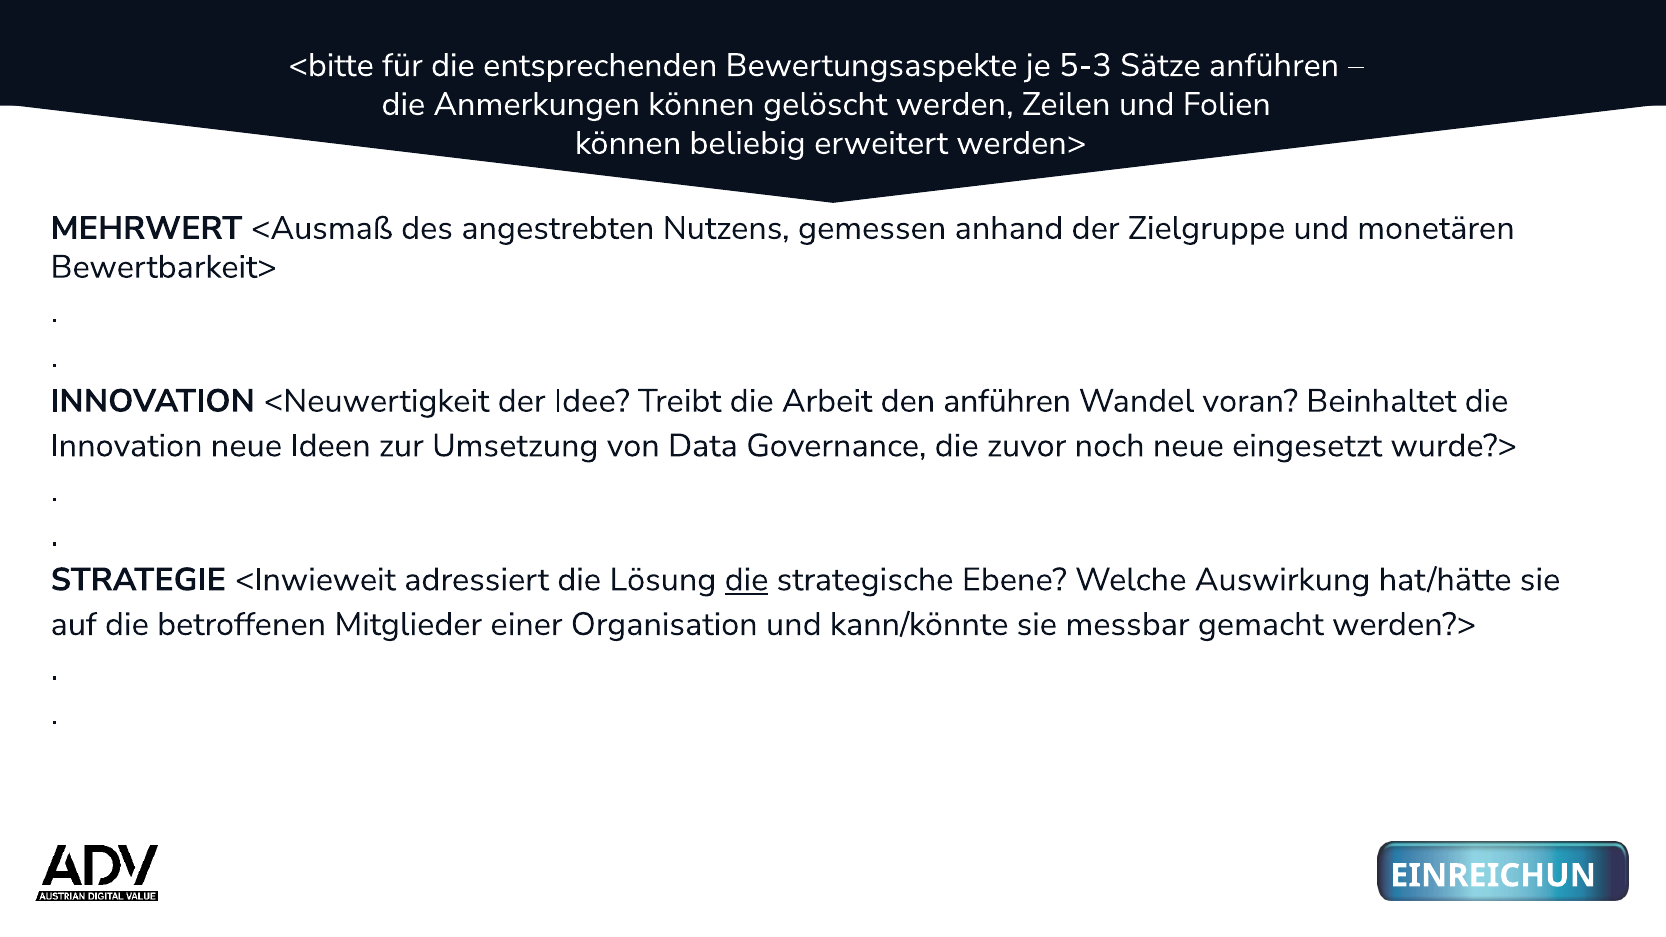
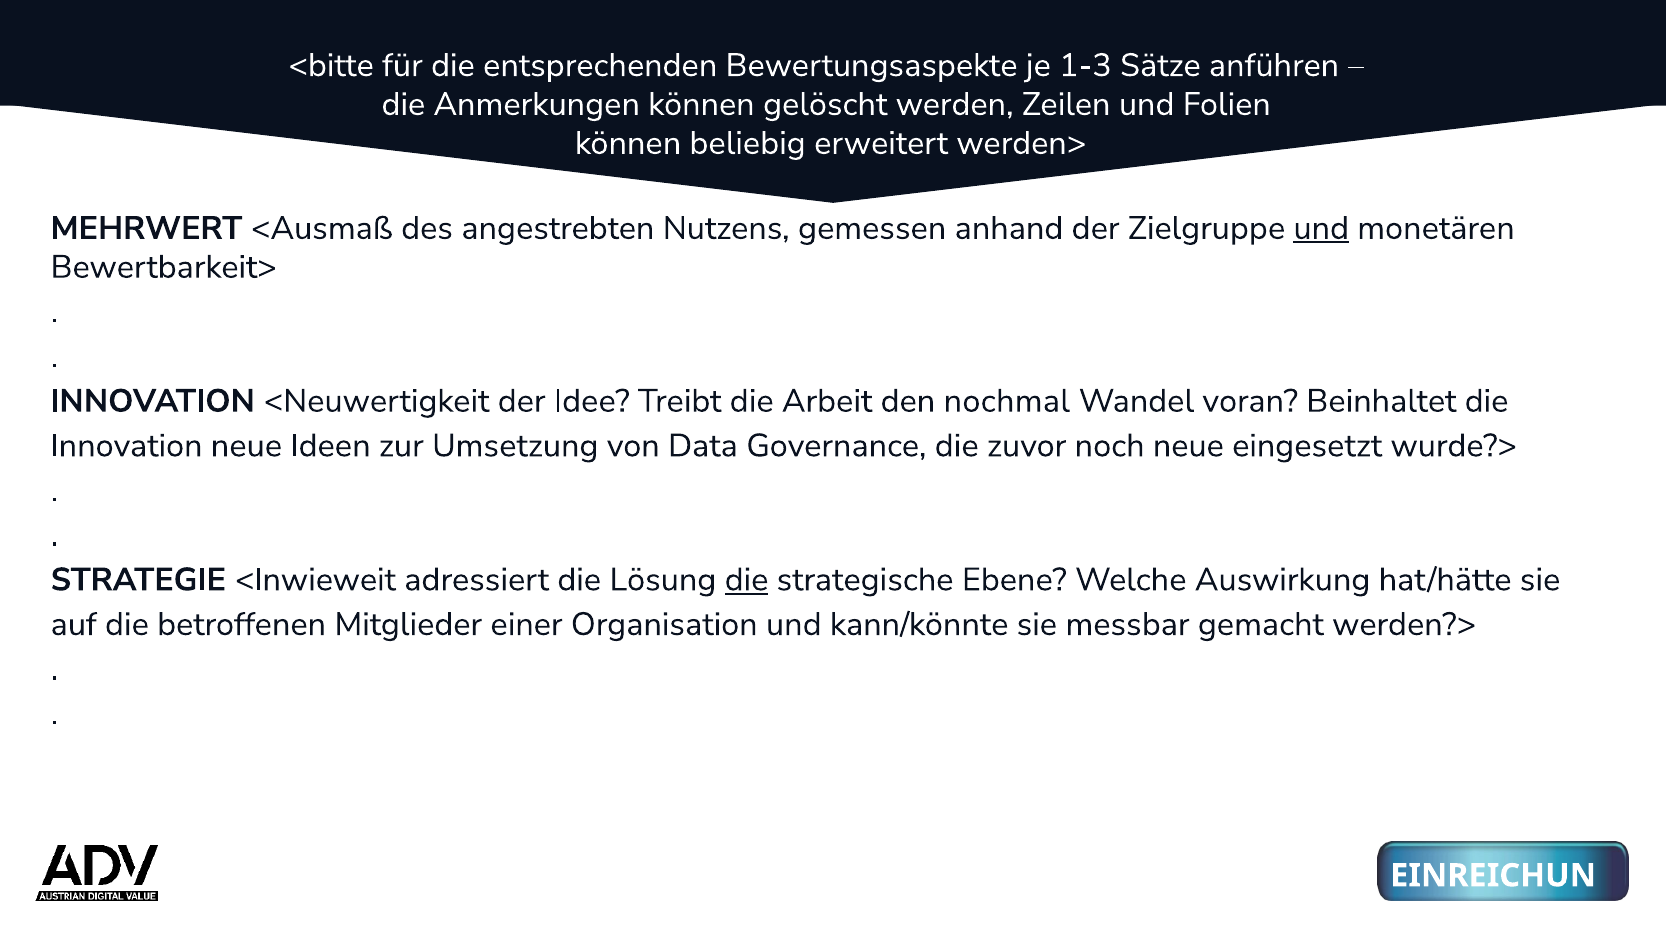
5-3: 5-3 -> 1-3 (1085, 65)
und underline: none -> present (1321, 228)
den anführen: anführen -> nochmal (1007, 401)
